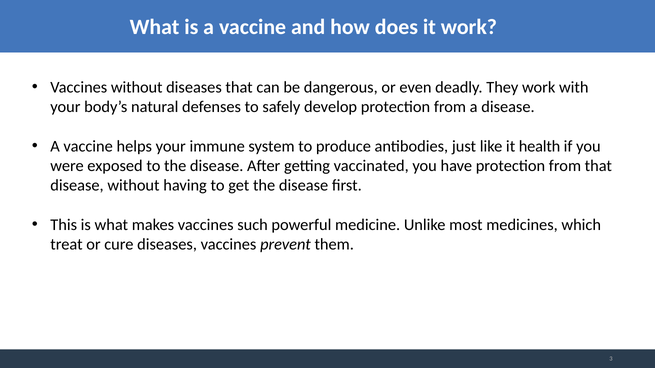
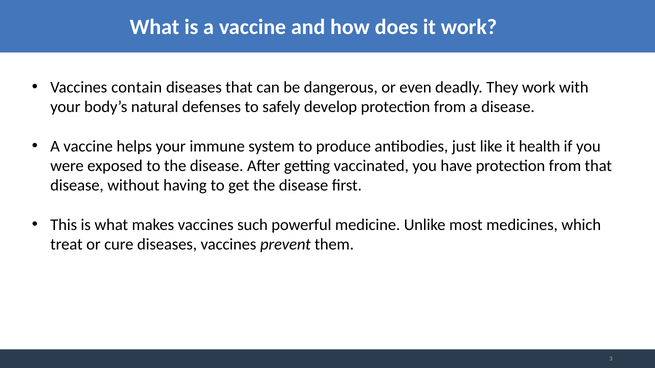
Vaccines without: without -> contain (137, 87)
